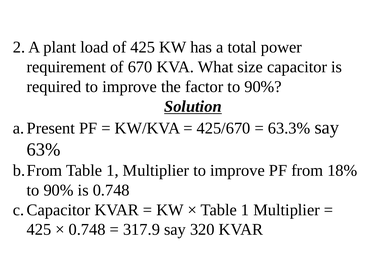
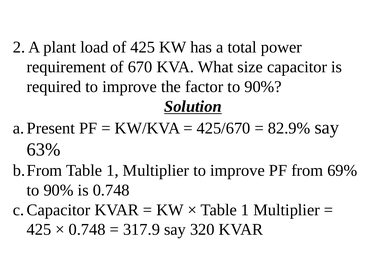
63.3%: 63.3% -> 82.9% (289, 128)
18%: 18% -> 69% (342, 170)
